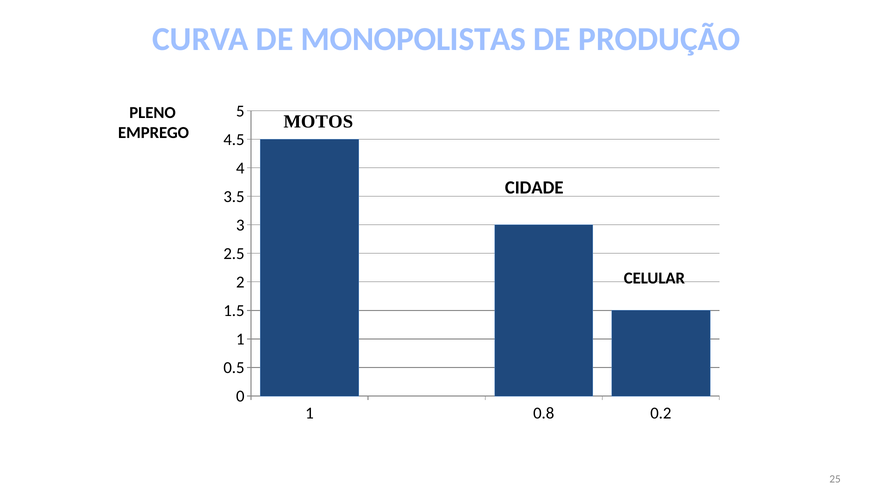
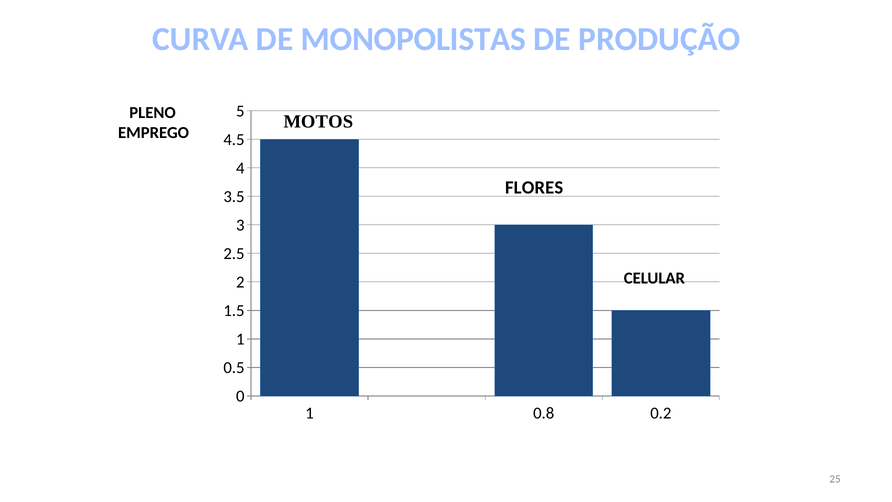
CIDADE: CIDADE -> FLORES (534, 188)
